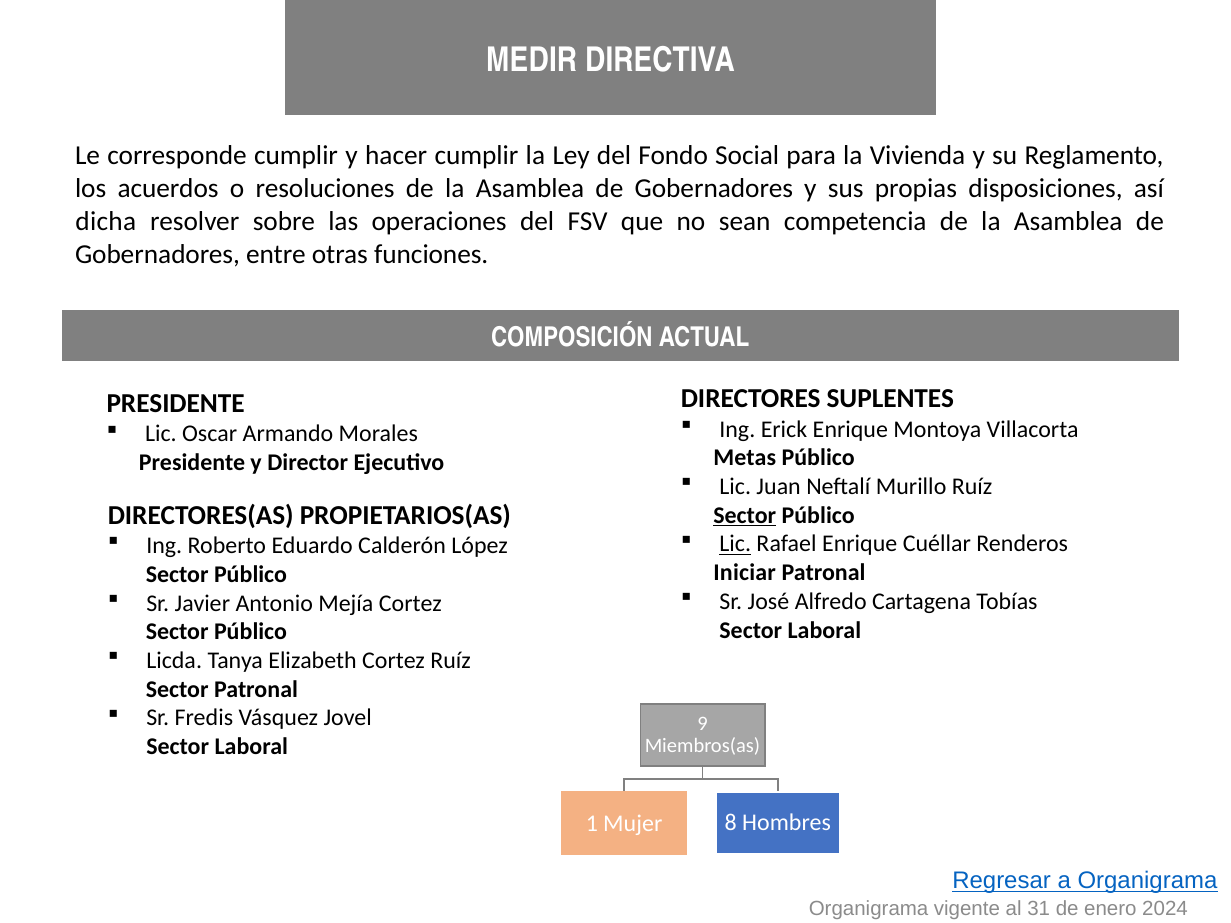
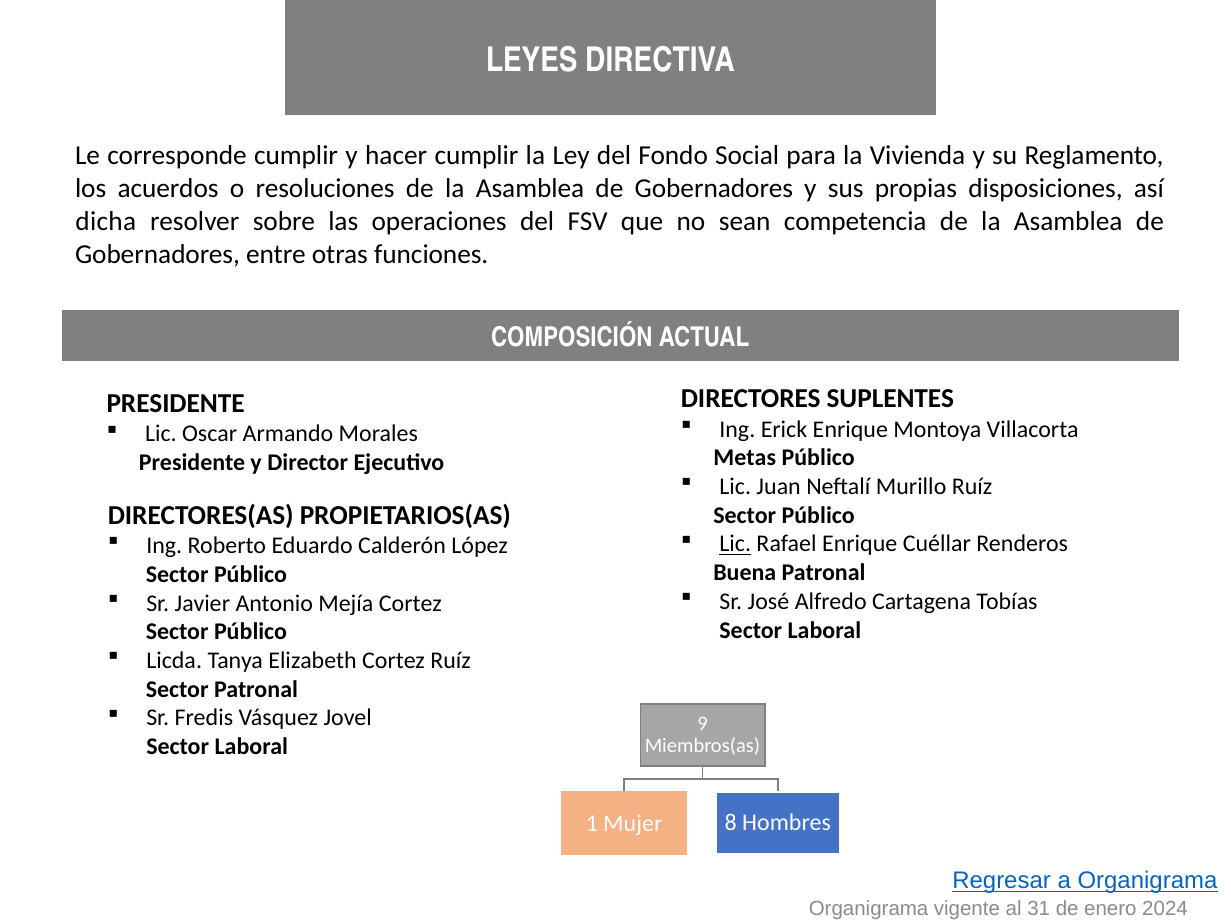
MEDIR: MEDIR -> LEYES (532, 60)
Sector underline: present -> none (745, 515)
Iniciar: Iniciar -> Buena (745, 573)
